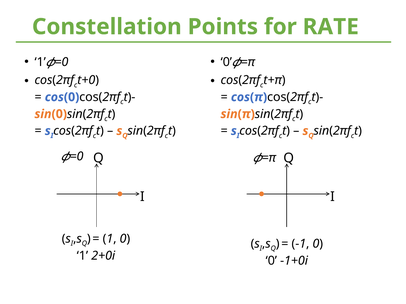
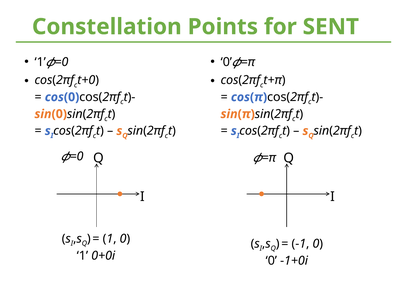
RATE: RATE -> SENT (331, 27)
2+0i: 2+0i -> 0+0i (103, 256)
